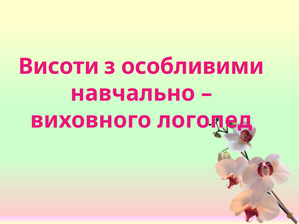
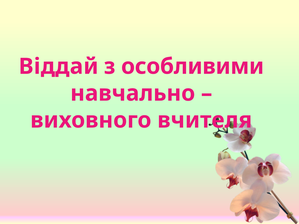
Висоти: Висоти -> Віддай (59, 66)
логопед: логопед -> вчителя (205, 120)
